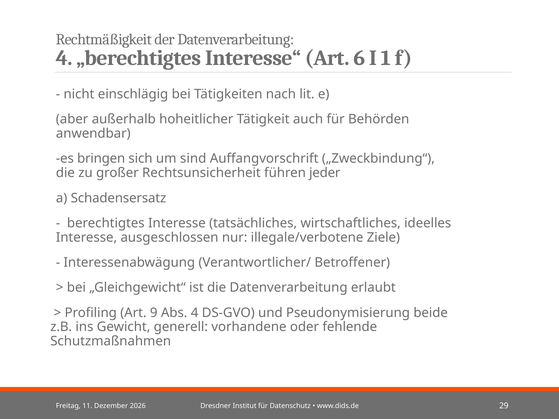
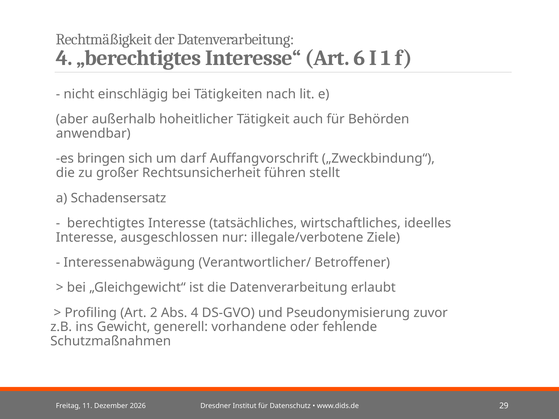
sind: sind -> darf (193, 159)
jeder: jeder -> stellt (325, 173)
9: 9 -> 2 (154, 313)
beide: beide -> zuvor (431, 313)
